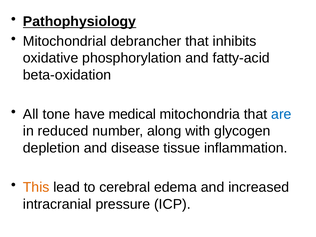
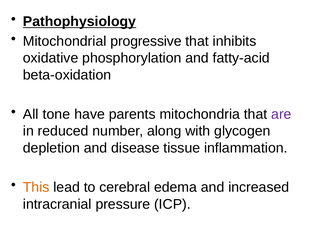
debrancher: debrancher -> progressive (146, 41)
medical: medical -> parents (132, 114)
are colour: blue -> purple (281, 114)
